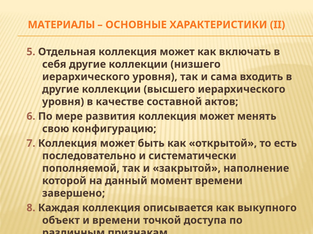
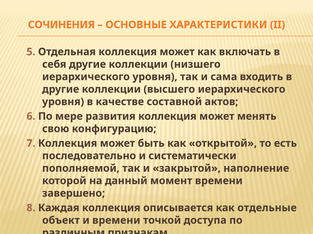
МАТЕРИАЛЫ: МАТЕРИАЛЫ -> СОЧИНЕНИЯ (61, 25)
выкупного: выкупного -> отдельные (267, 208)
